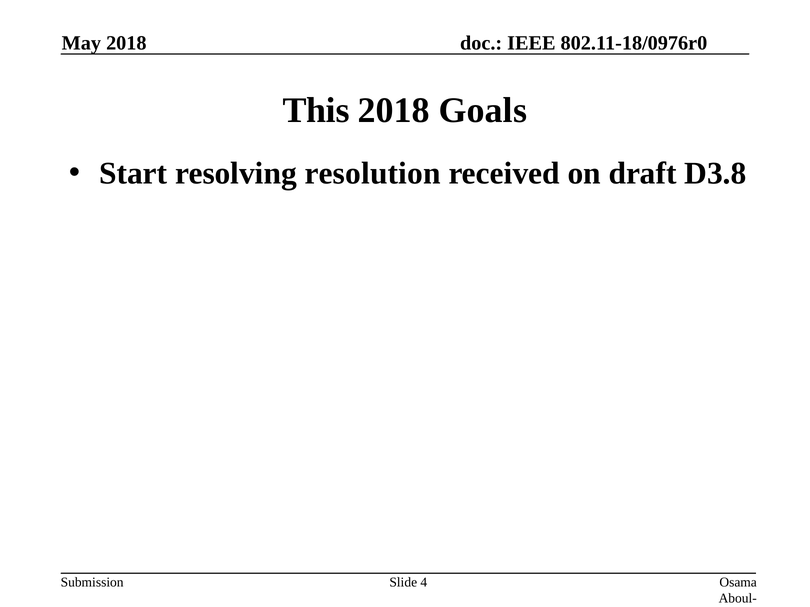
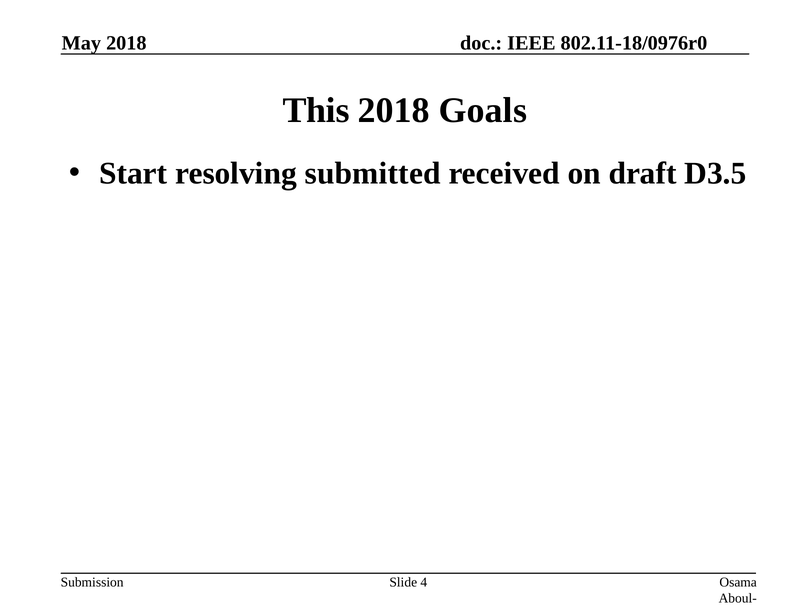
resolution: resolution -> submitted (373, 174)
D3.8: D3.8 -> D3.5 (715, 174)
